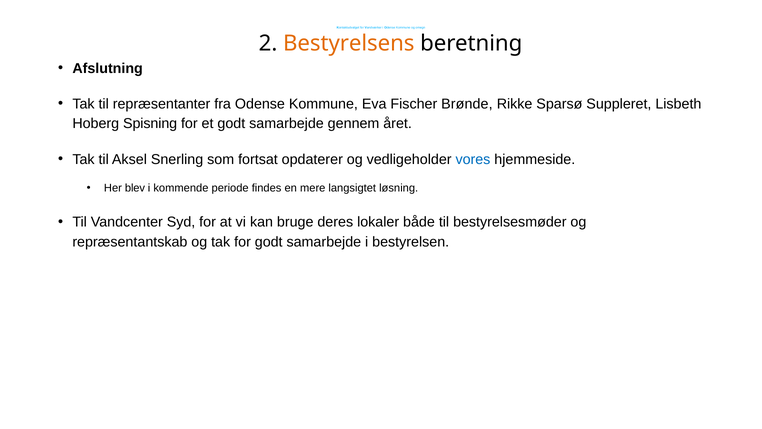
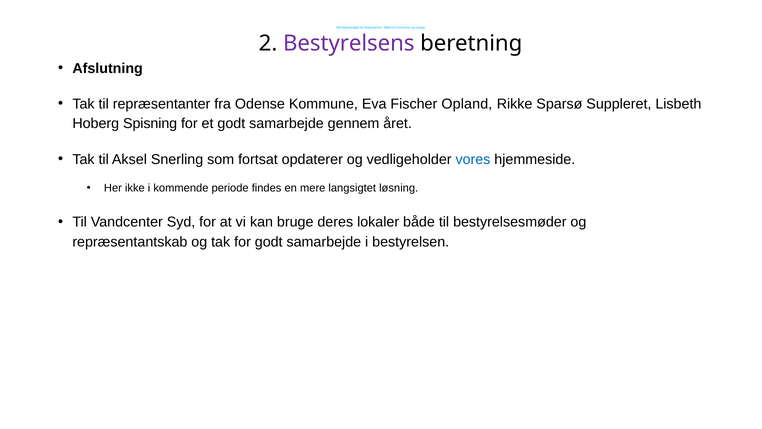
Bestyrelsens colour: orange -> purple (349, 43)
Brønde: Brønde -> Opland (467, 104)
blev: blev -> ikke (135, 188)
